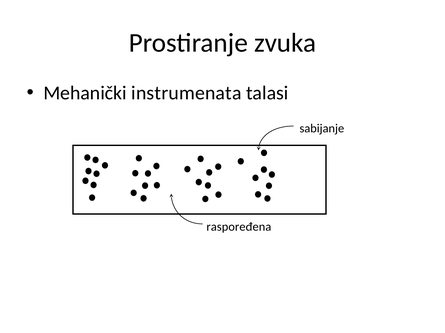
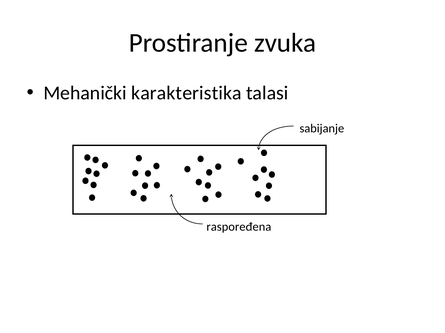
instrumenata: instrumenata -> karakteristika (186, 93)
